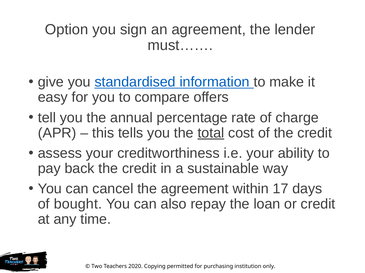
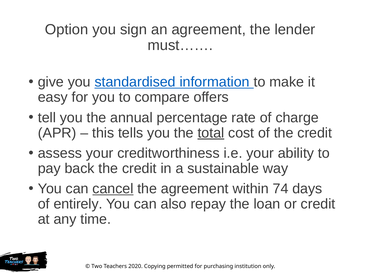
cancel underline: none -> present (113, 189)
17: 17 -> 74 (281, 189)
bought: bought -> entirely (78, 205)
